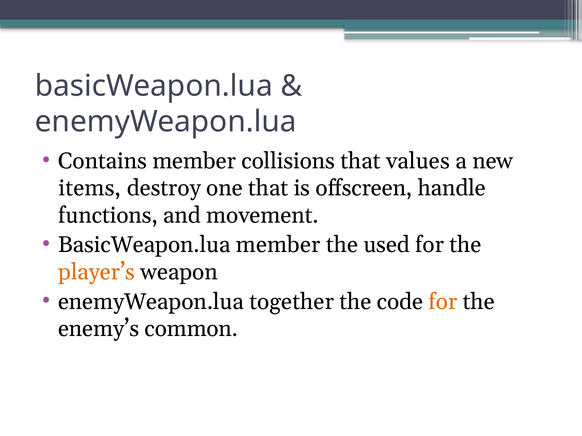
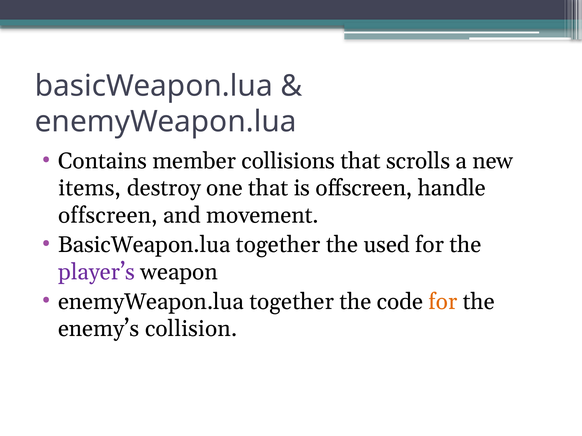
values: values -> scrolls (418, 161)
functions: functions -> offscreen (108, 216)
BasicWeapon.lua member: member -> together (278, 245)
player’s colour: orange -> purple (97, 272)
common: common -> collision (191, 329)
